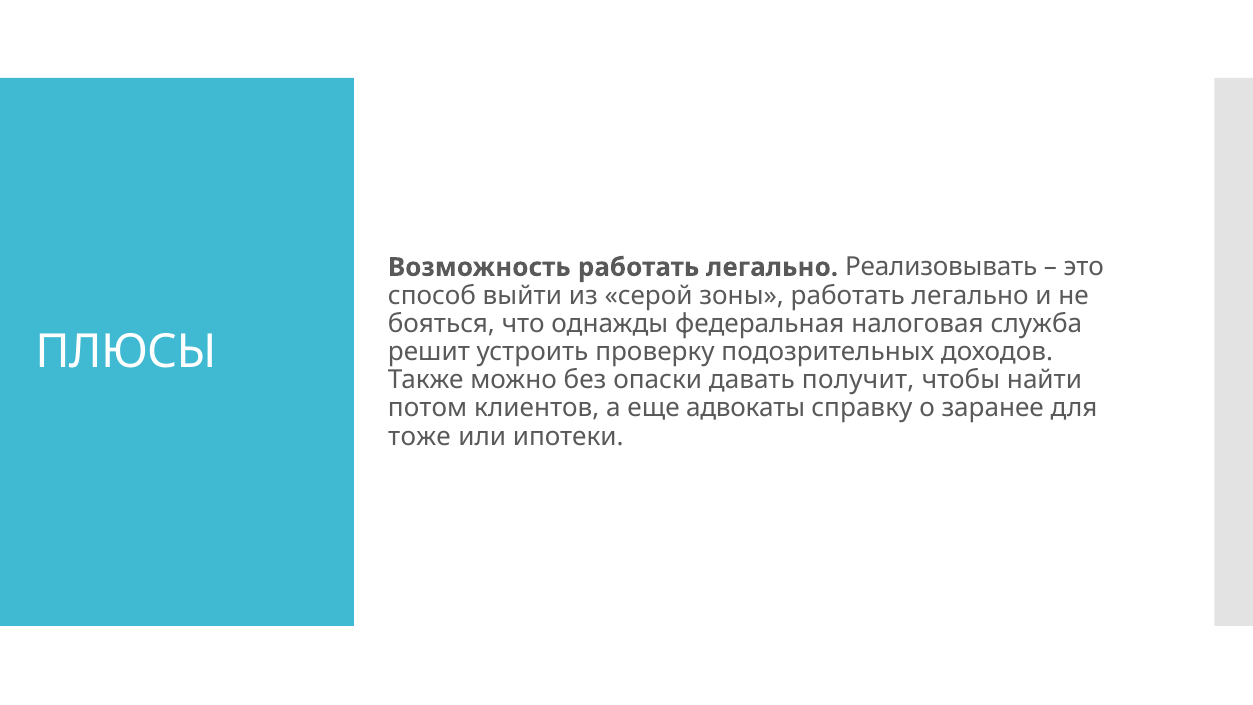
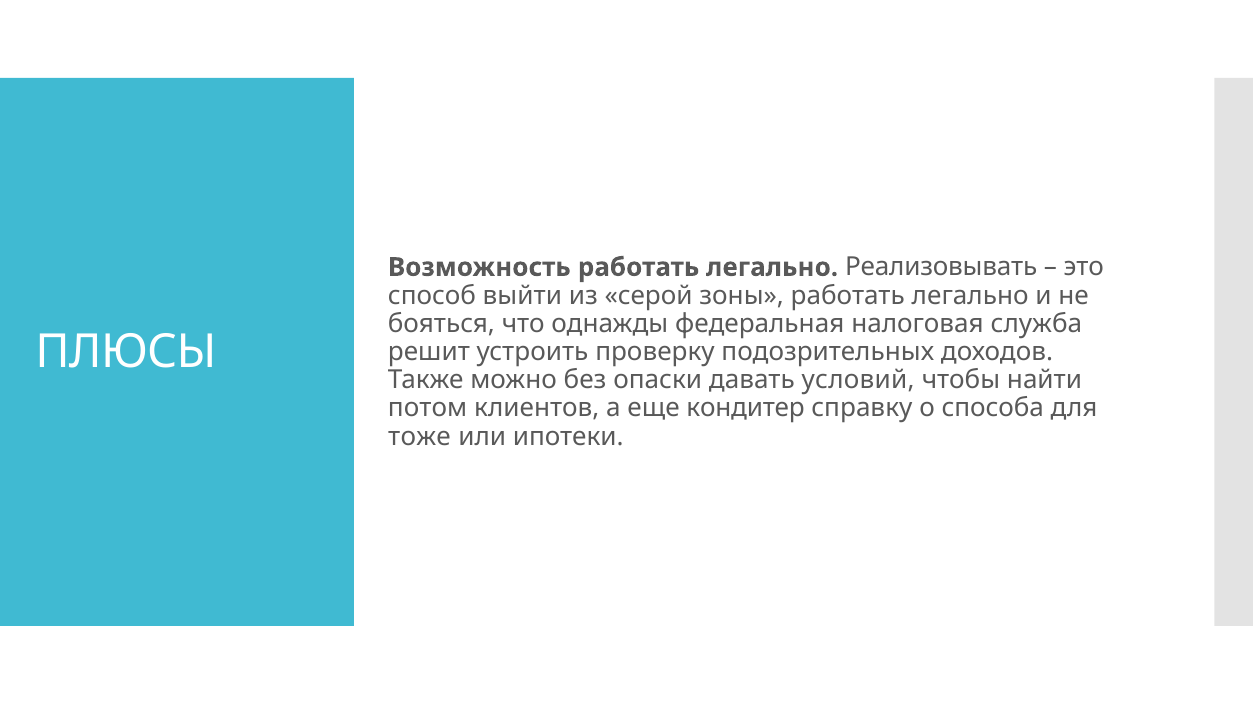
получит: получит -> условий (858, 380)
адвокаты: адвокаты -> кондитер (746, 408)
заранее: заранее -> способа (993, 408)
